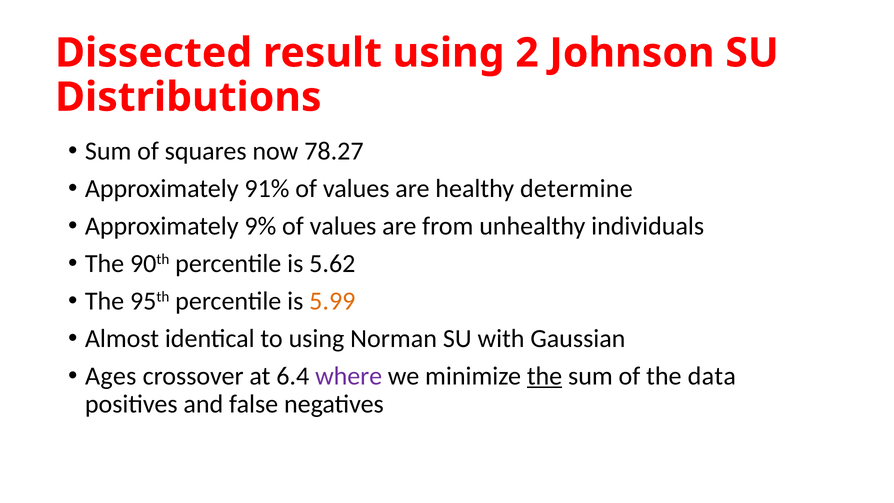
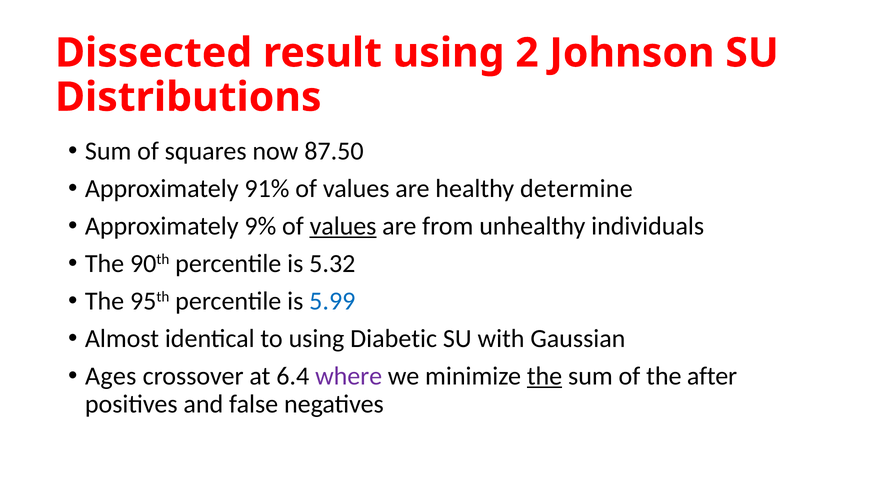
78.27: 78.27 -> 87.50 (334, 151)
values underline: none -> present (343, 226)
5.62: 5.62 -> 5.32 (332, 264)
5.99 colour: orange -> blue (332, 301)
Norman: Norman -> Diabetic (394, 339)
data: data -> after (712, 376)
